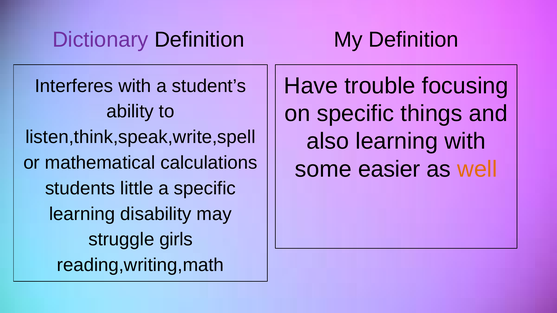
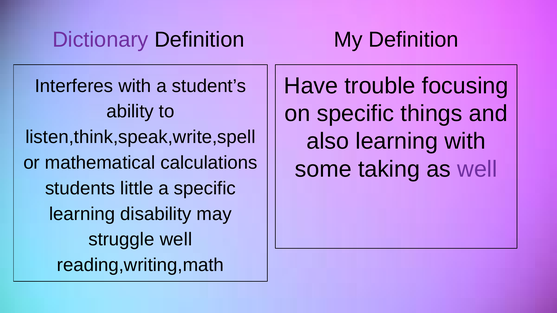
easier: easier -> taking (389, 169)
well colour: orange -> purple (477, 169)
struggle girls: girls -> well (176, 240)
